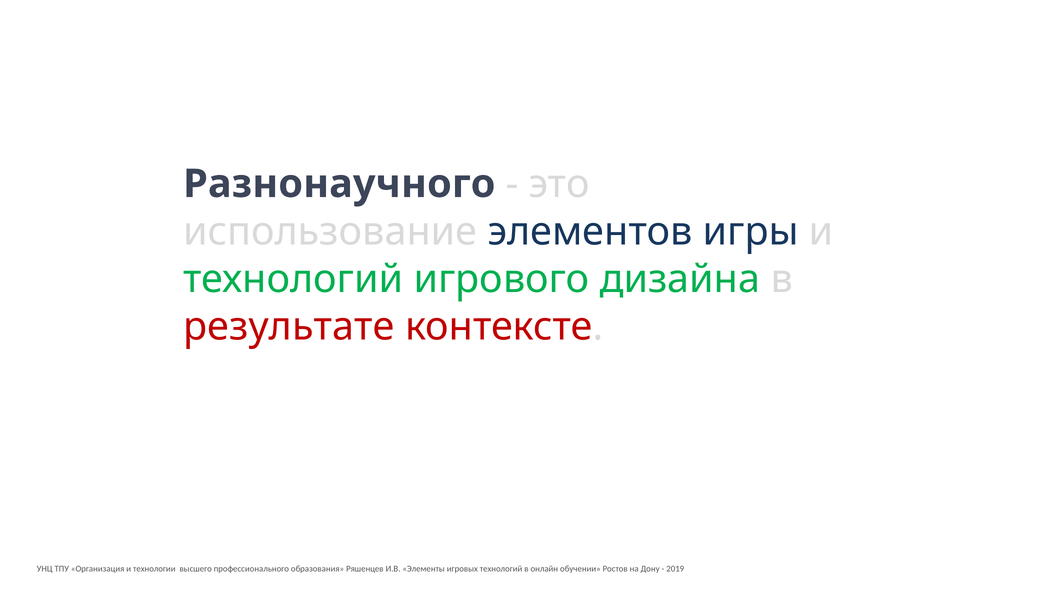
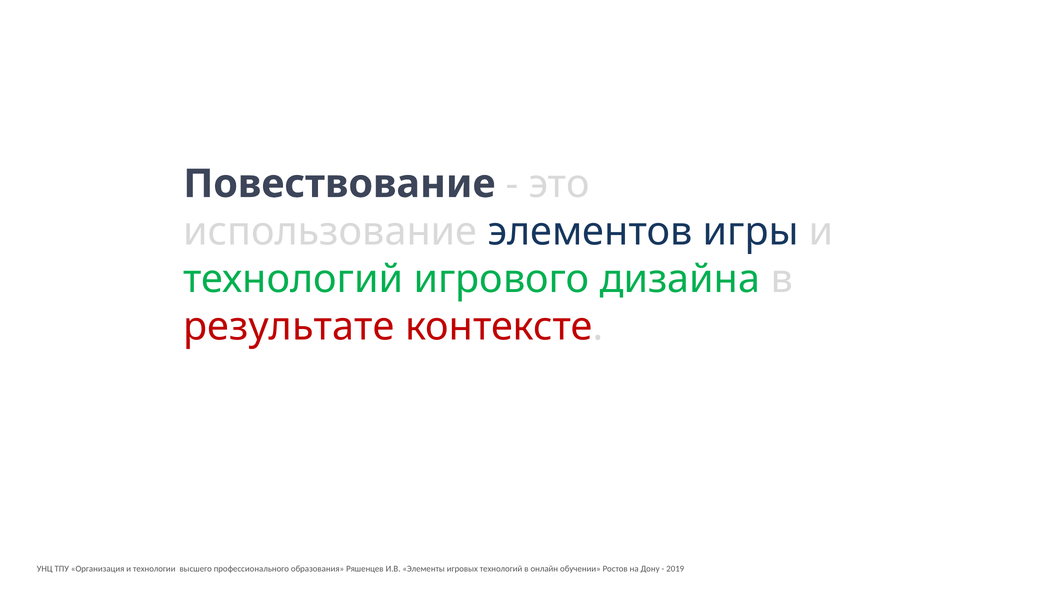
Разнонаучного: Разнонаучного -> Повествование (339, 184)
